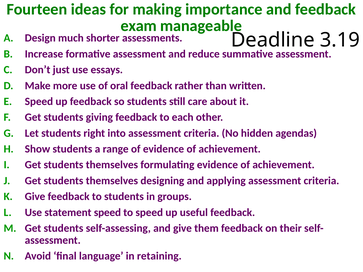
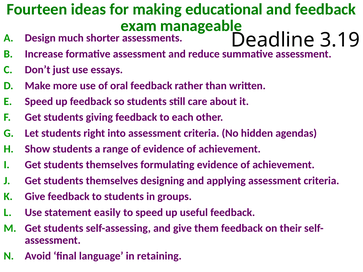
importance: importance -> educational (224, 9)
statement speed: speed -> easily (107, 213)
